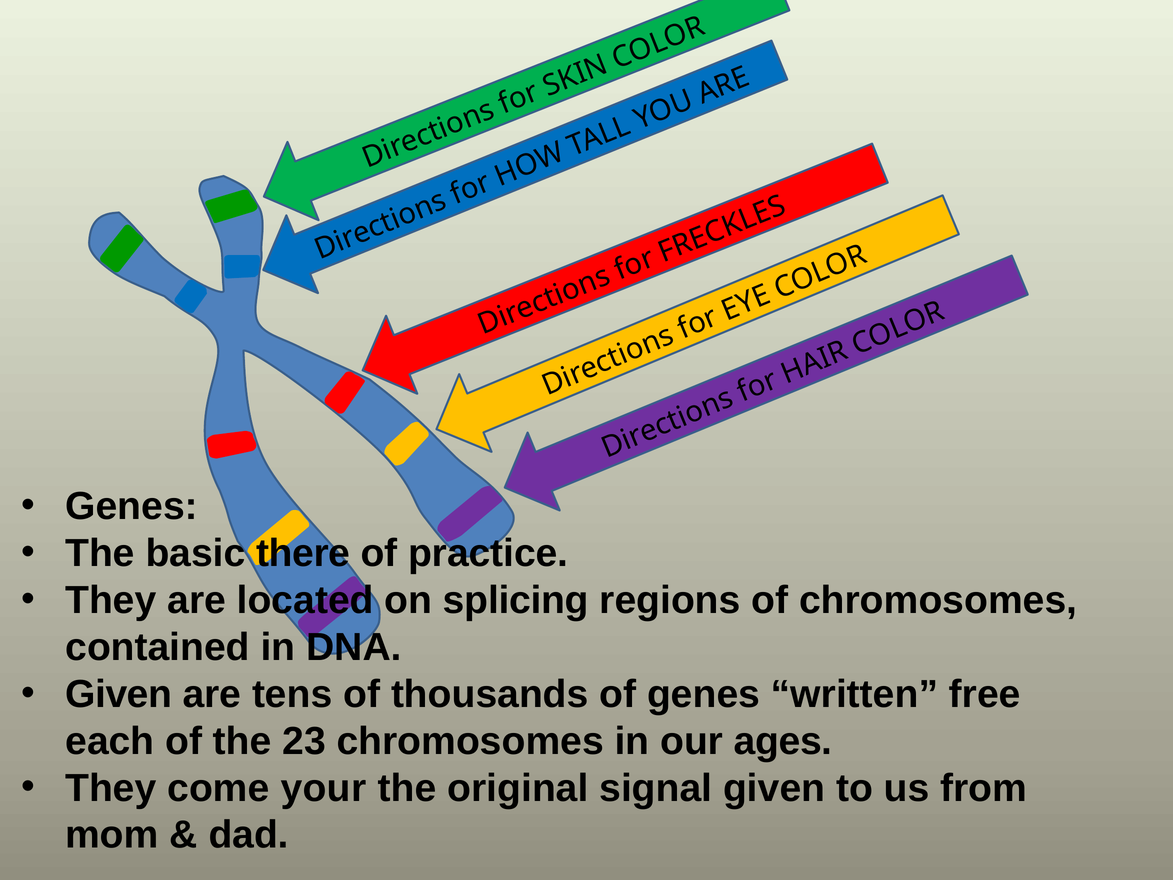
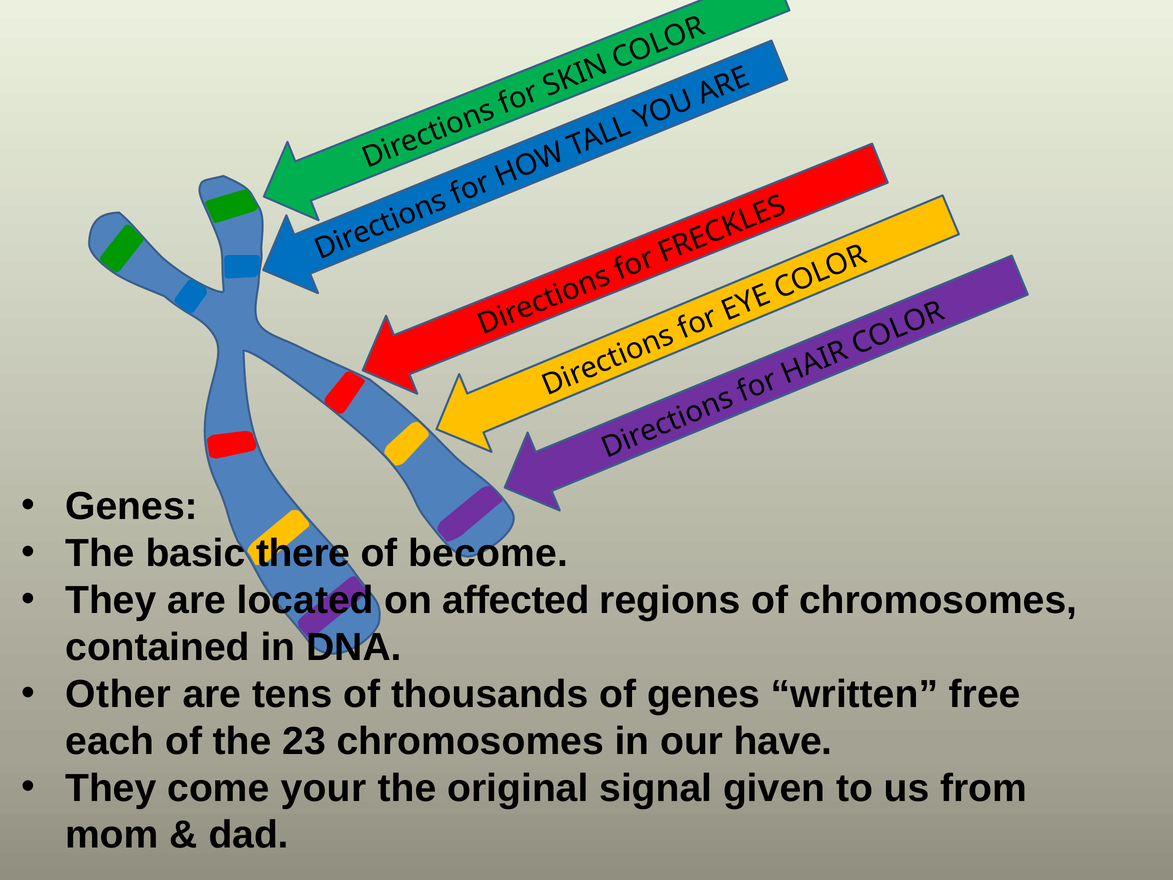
practice: practice -> become (488, 553)
splicing: splicing -> affected (516, 600)
Given: Given -> Other (118, 694)
ages: ages -> have (783, 741)
